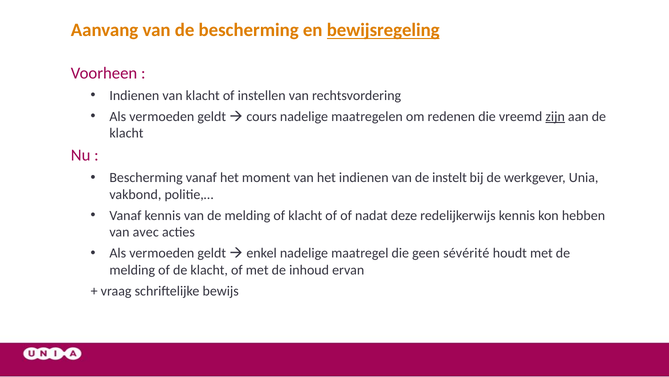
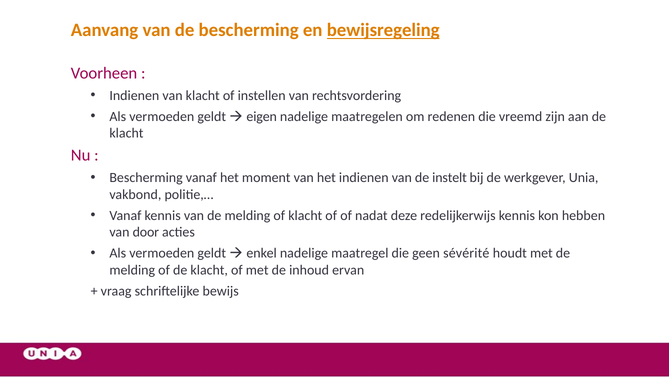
cours: cours -> eigen (262, 116)
zijn underline: present -> none (555, 116)
avec: avec -> door (146, 232)
